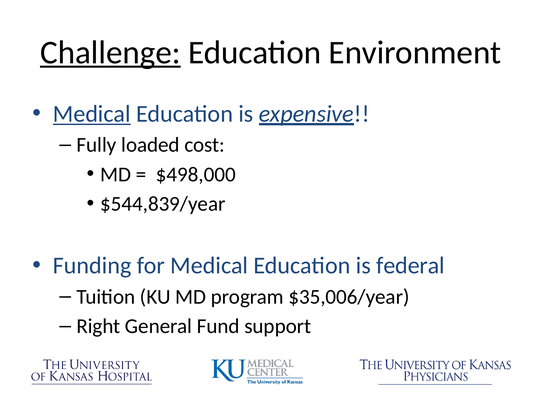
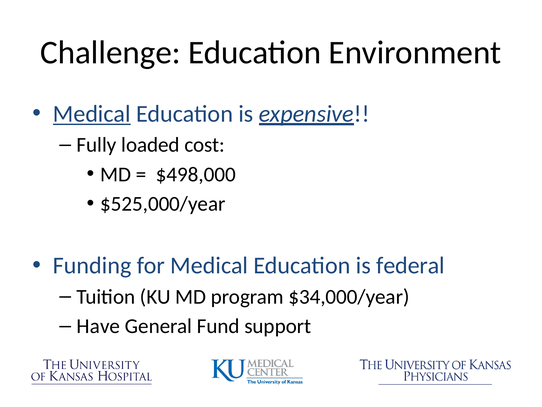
Challenge underline: present -> none (110, 52)
$544,839/year: $544,839/year -> $525,000/year (163, 204)
$35,006/year: $35,006/year -> $34,000/year (349, 296)
Right: Right -> Have (98, 326)
